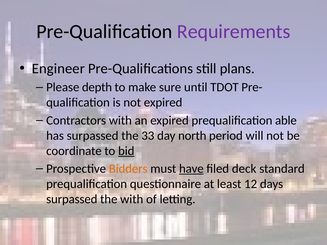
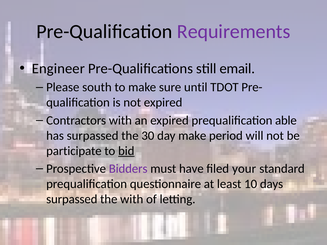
plans: plans -> email (237, 69)
depth: depth -> south (97, 87)
33: 33 -> 30 (148, 136)
day north: north -> make (192, 136)
coordinate: coordinate -> participate (74, 151)
Bidders colour: orange -> purple (128, 169)
have underline: present -> none (191, 169)
deck: deck -> your (244, 169)
12: 12 -> 10 (251, 184)
